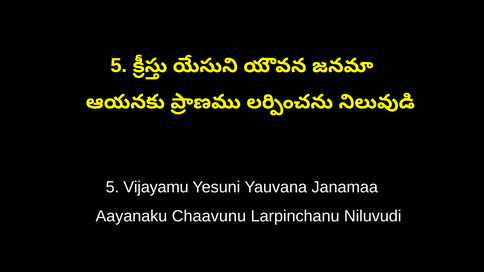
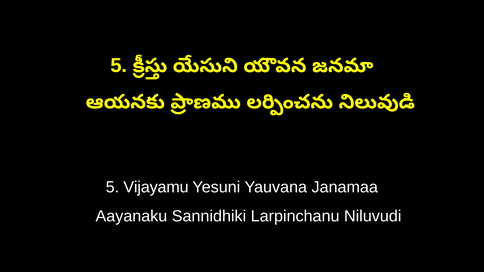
Chaavunu: Chaavunu -> Sannidhiki (209, 216)
